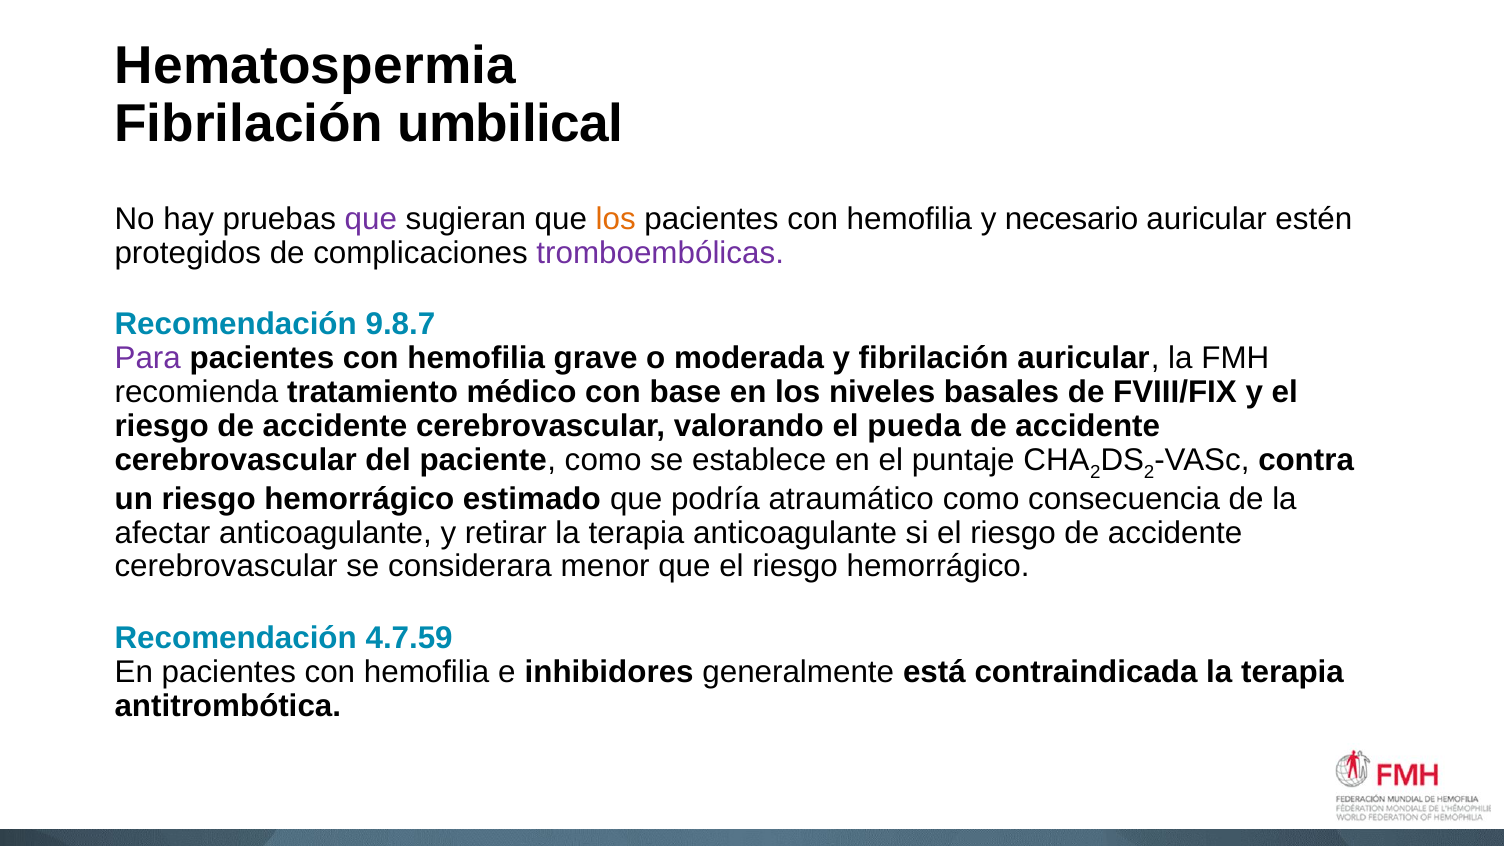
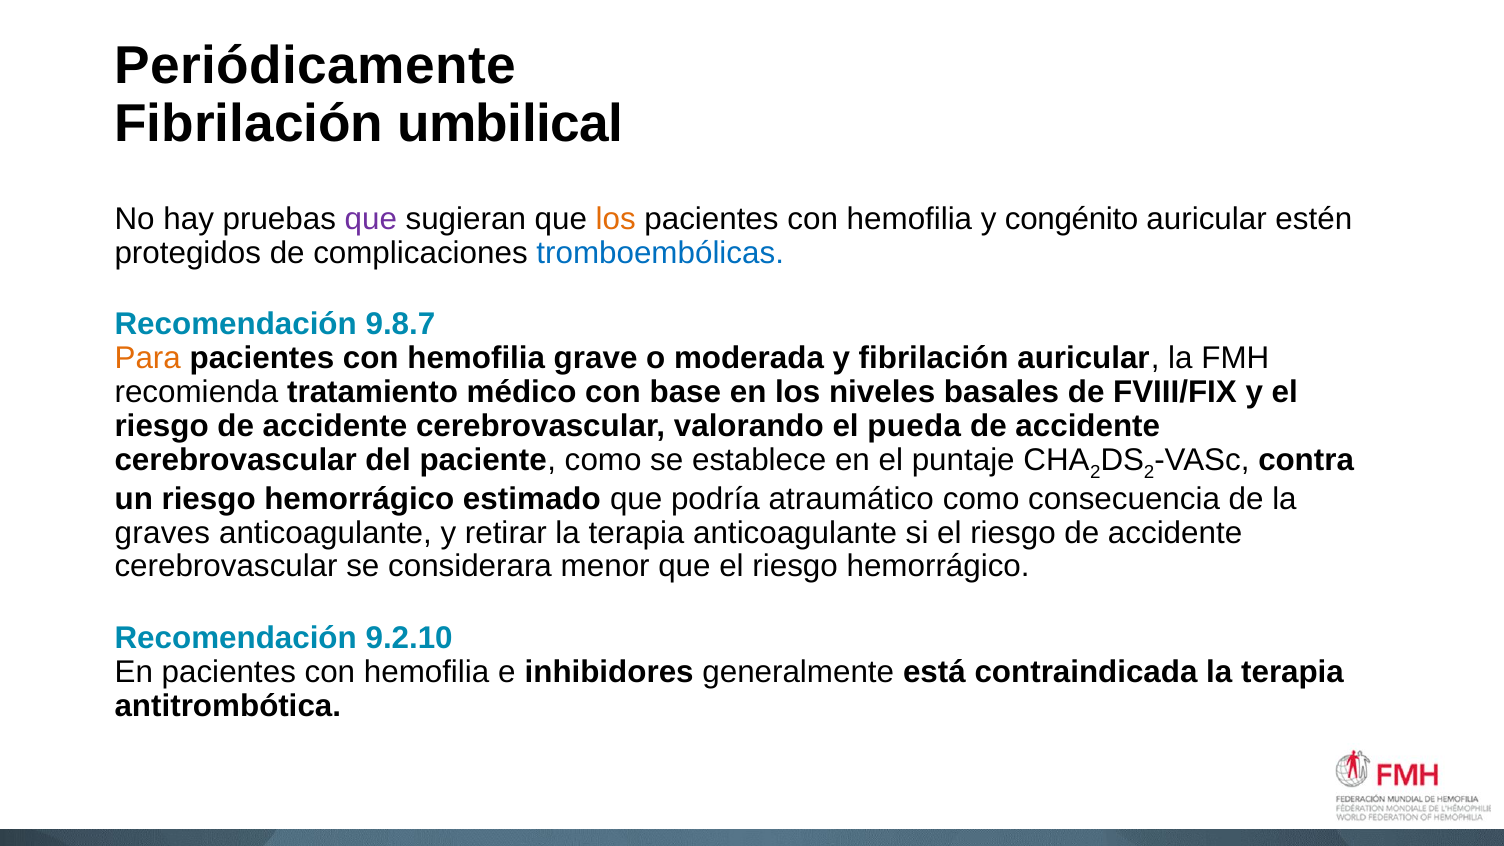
Hematospermia: Hematospermia -> Periódicamente (315, 66)
necesario: necesario -> congénito (1072, 219)
tromboembólicas colour: purple -> blue (660, 253)
Para colour: purple -> orange (148, 358)
afectar: afectar -> graves (162, 533)
4.7.59: 4.7.59 -> 9.2.10 (409, 638)
